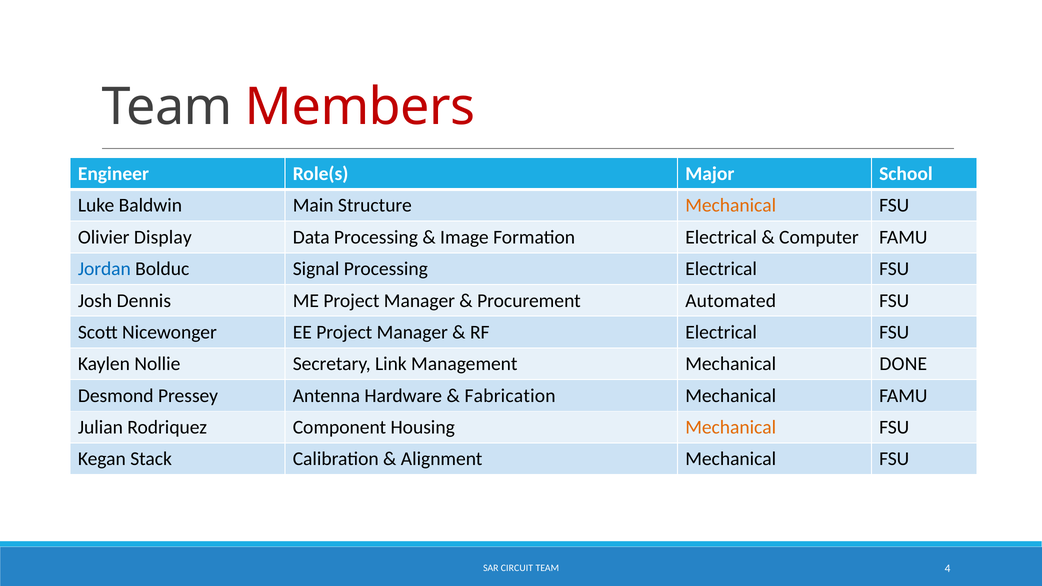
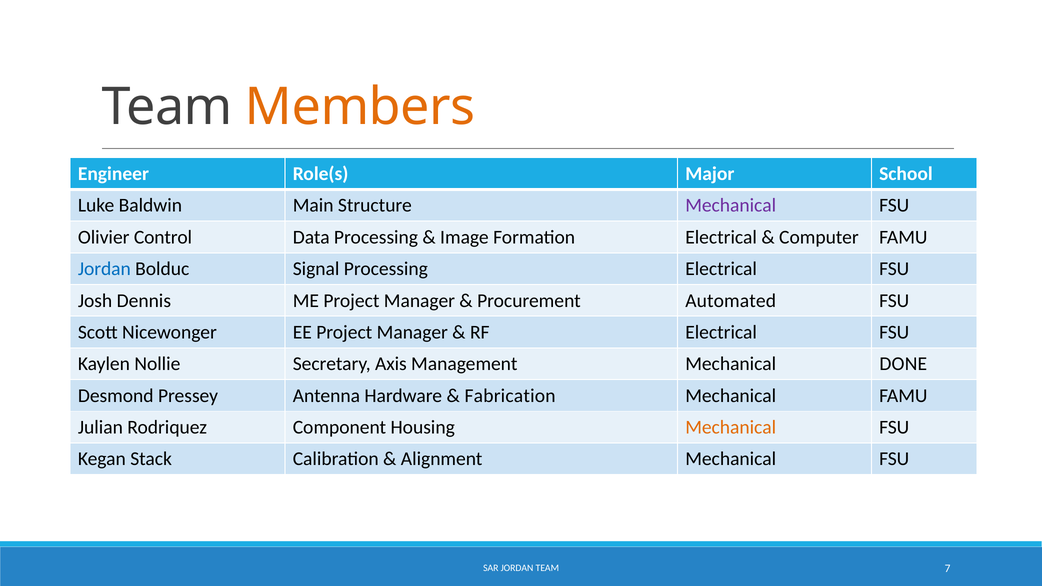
Members colour: red -> orange (360, 107)
Mechanical colour: orange -> purple (731, 206)
Display: Display -> Control (163, 237)
Link: Link -> Axis (391, 364)
SAR CIRCUIT: CIRCUIT -> JORDAN (517, 568)
4: 4 -> 7 (948, 568)
